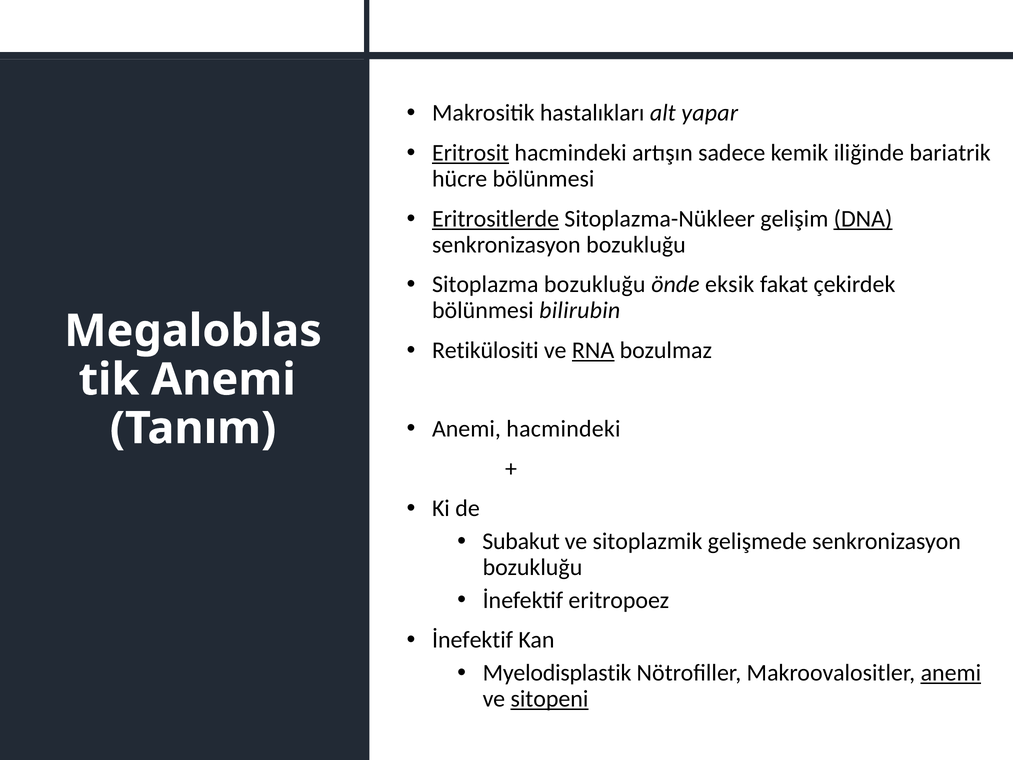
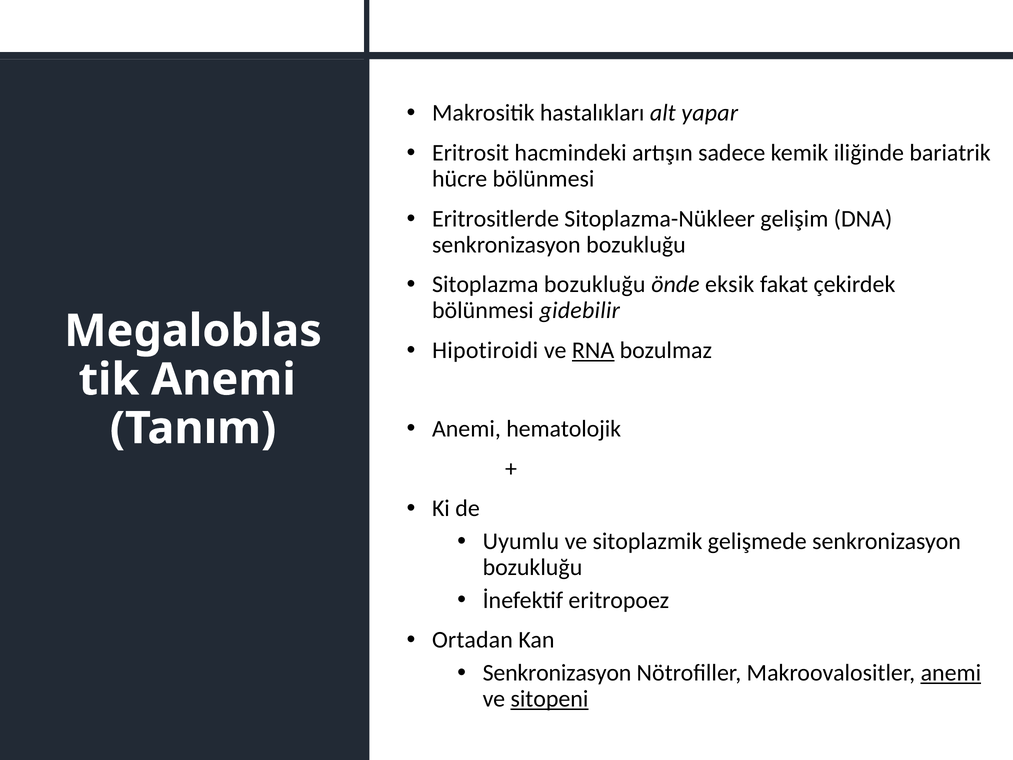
Eritrosit underline: present -> none (471, 153)
Eritrositlerde underline: present -> none (496, 219)
DNA underline: present -> none (863, 219)
bilirubin: bilirubin -> gidebilir (580, 310)
Retikülositi: Retikülositi -> Hipotiroidi (485, 350)
Anemi hacmindeki: hacmindeki -> hematolojik (564, 429)
Subakut: Subakut -> Uyumlu (521, 541)
İnefektif: İnefektif -> Ortadan (472, 640)
Myelodisplastik: Myelodisplastik -> Senkronizasyon (557, 673)
